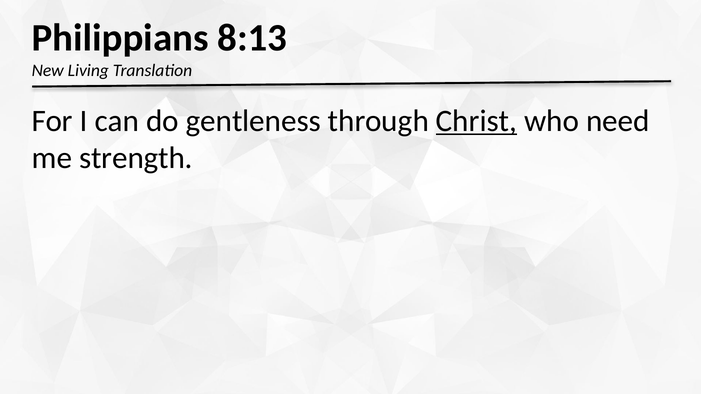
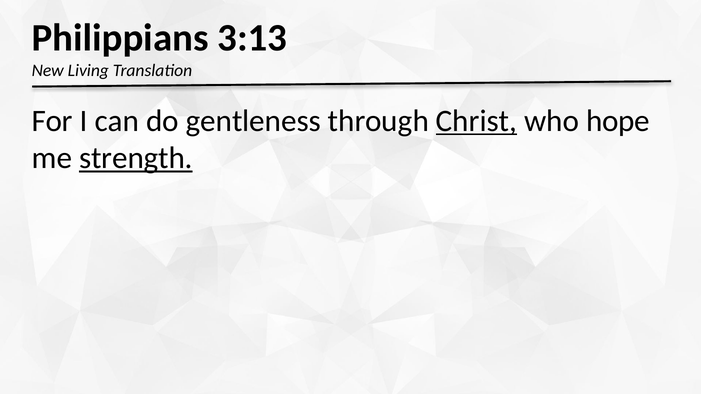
8:13: 8:13 -> 3:13 (252, 38)
need: need -> hope (618, 121)
strength underline: none -> present (136, 158)
